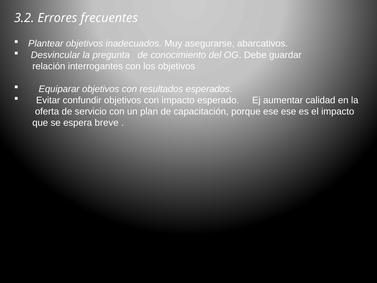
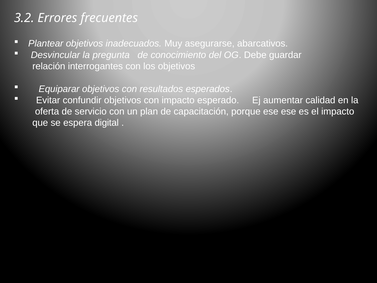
breve: breve -> digital (107, 123)
